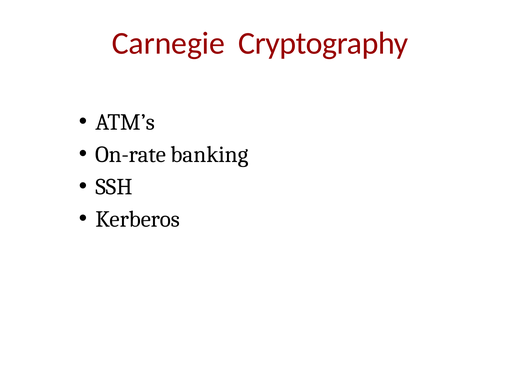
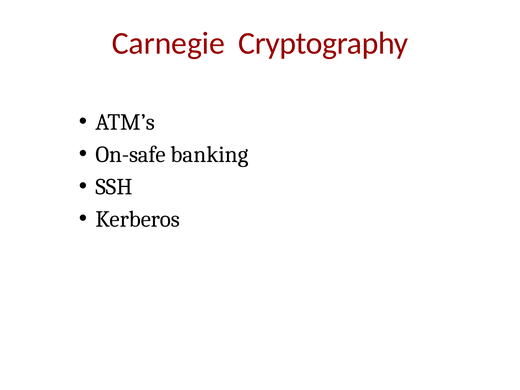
On-rate: On-rate -> On-safe (131, 154)
